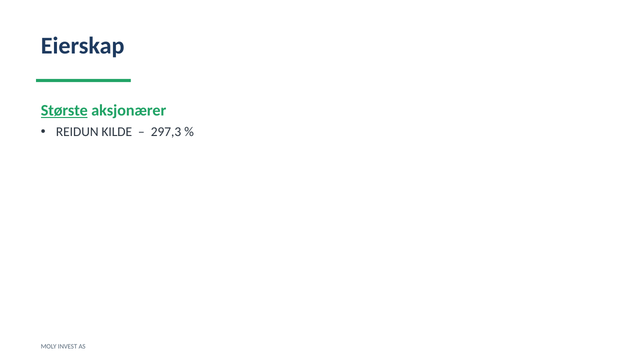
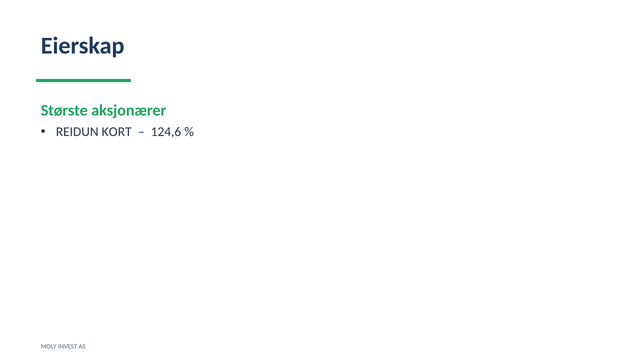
Største underline: present -> none (64, 111)
KILDE: KILDE -> KORT (117, 132)
297,3: 297,3 -> 124,6 (166, 132)
